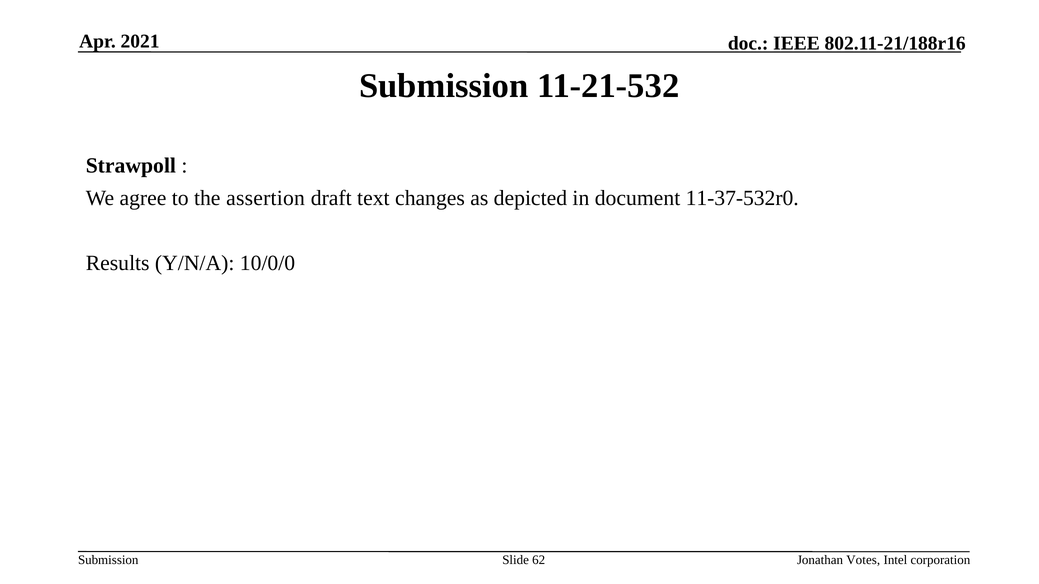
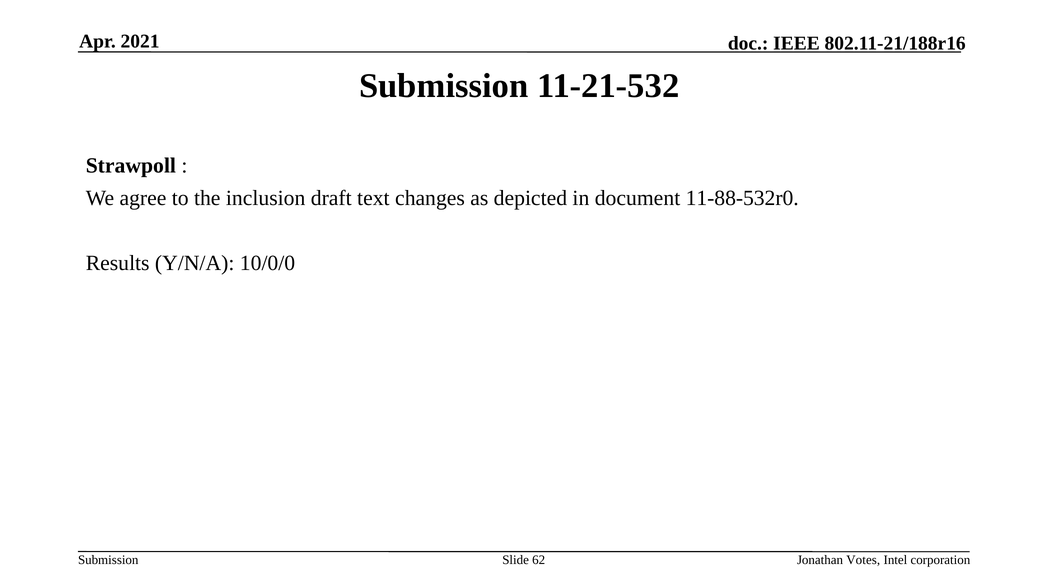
assertion: assertion -> inclusion (266, 198)
11-37-532r0: 11-37-532r0 -> 11-88-532r0 (742, 198)
